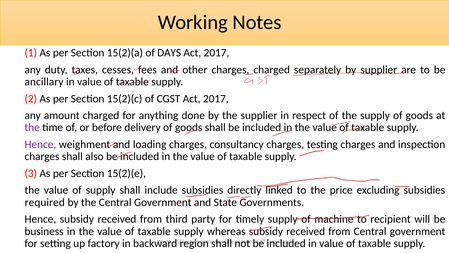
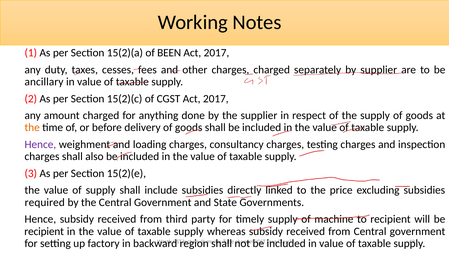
DAYS: DAYS -> BEEN (169, 53)
the colour: purple -> orange (32, 127)
business: business -> recipient (44, 231)
